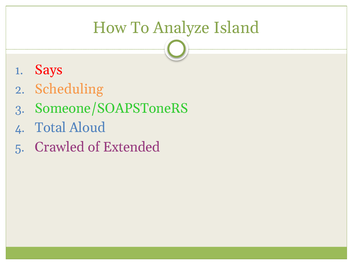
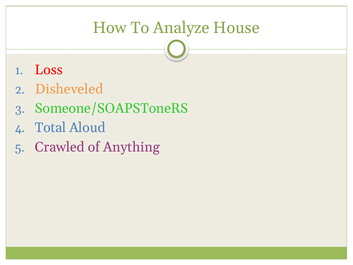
Island: Island -> House (236, 28)
Says: Says -> Loss (49, 70)
Scheduling: Scheduling -> Disheveled (69, 89)
Extended: Extended -> Anything (131, 147)
